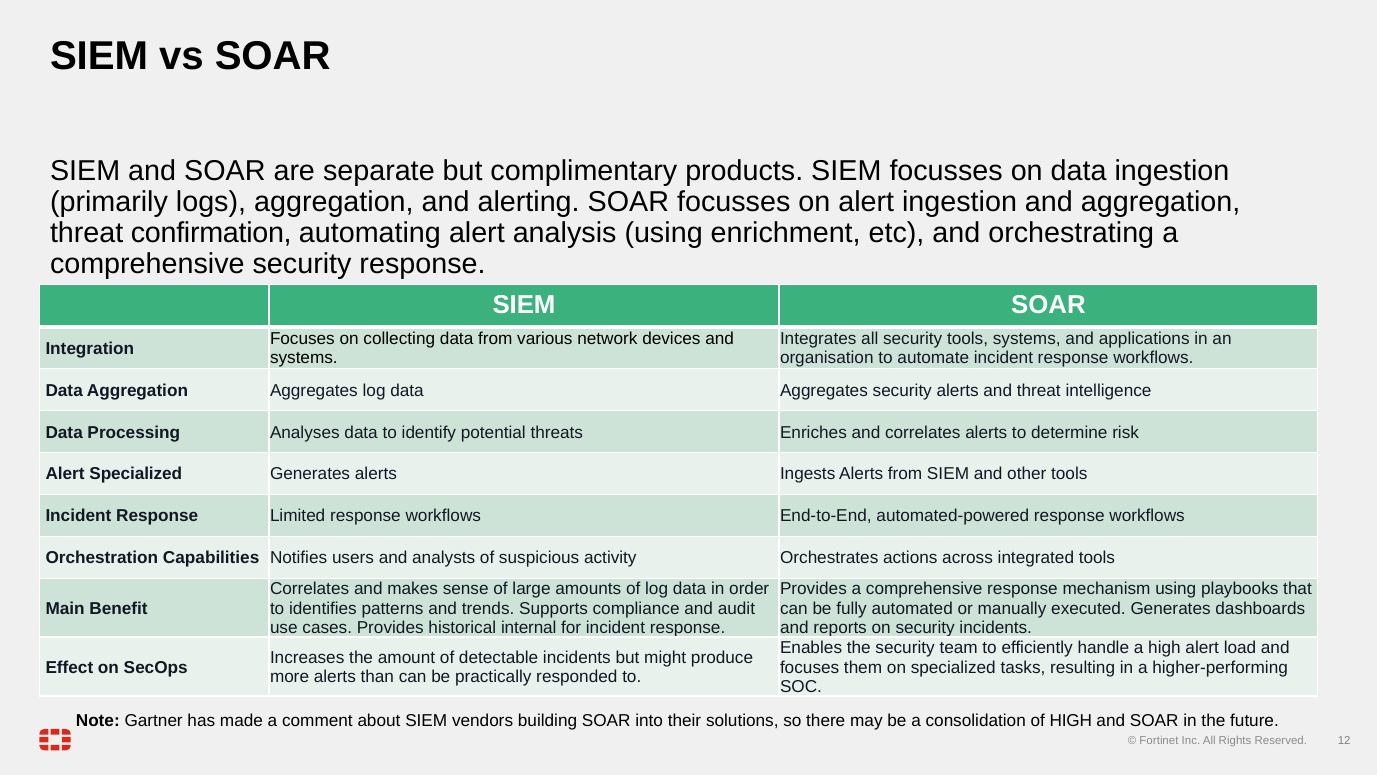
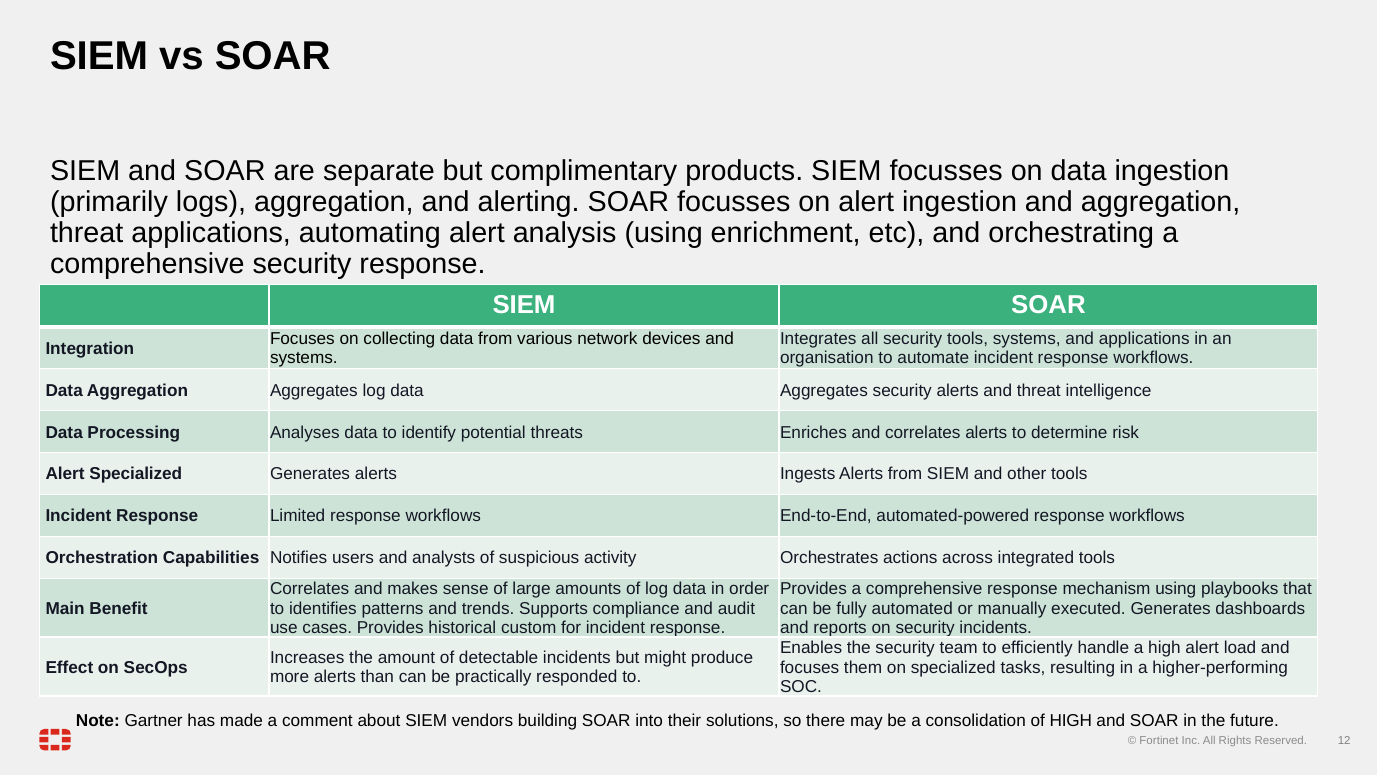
threat confirmation: confirmation -> applications (211, 233)
internal: internal -> custom (529, 627)
